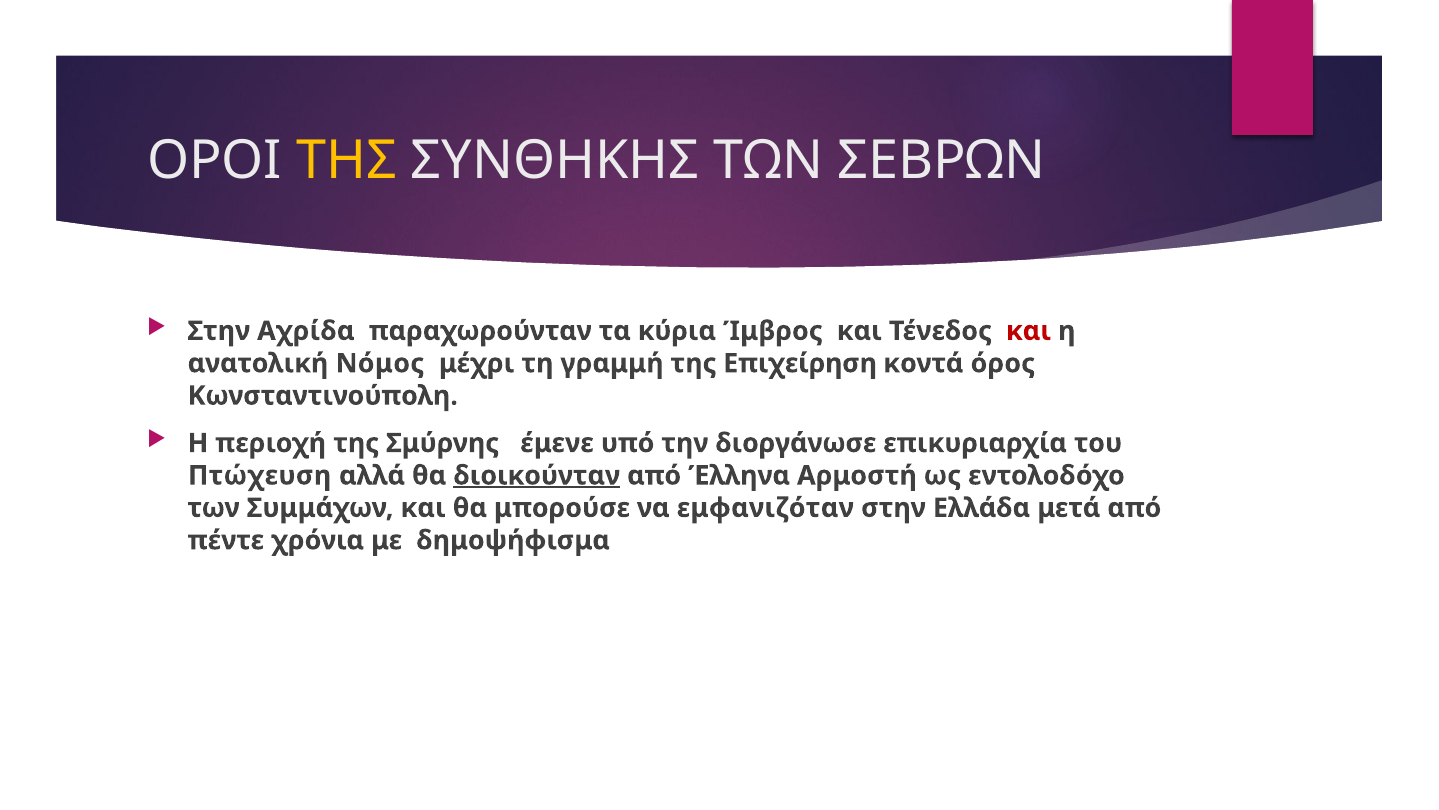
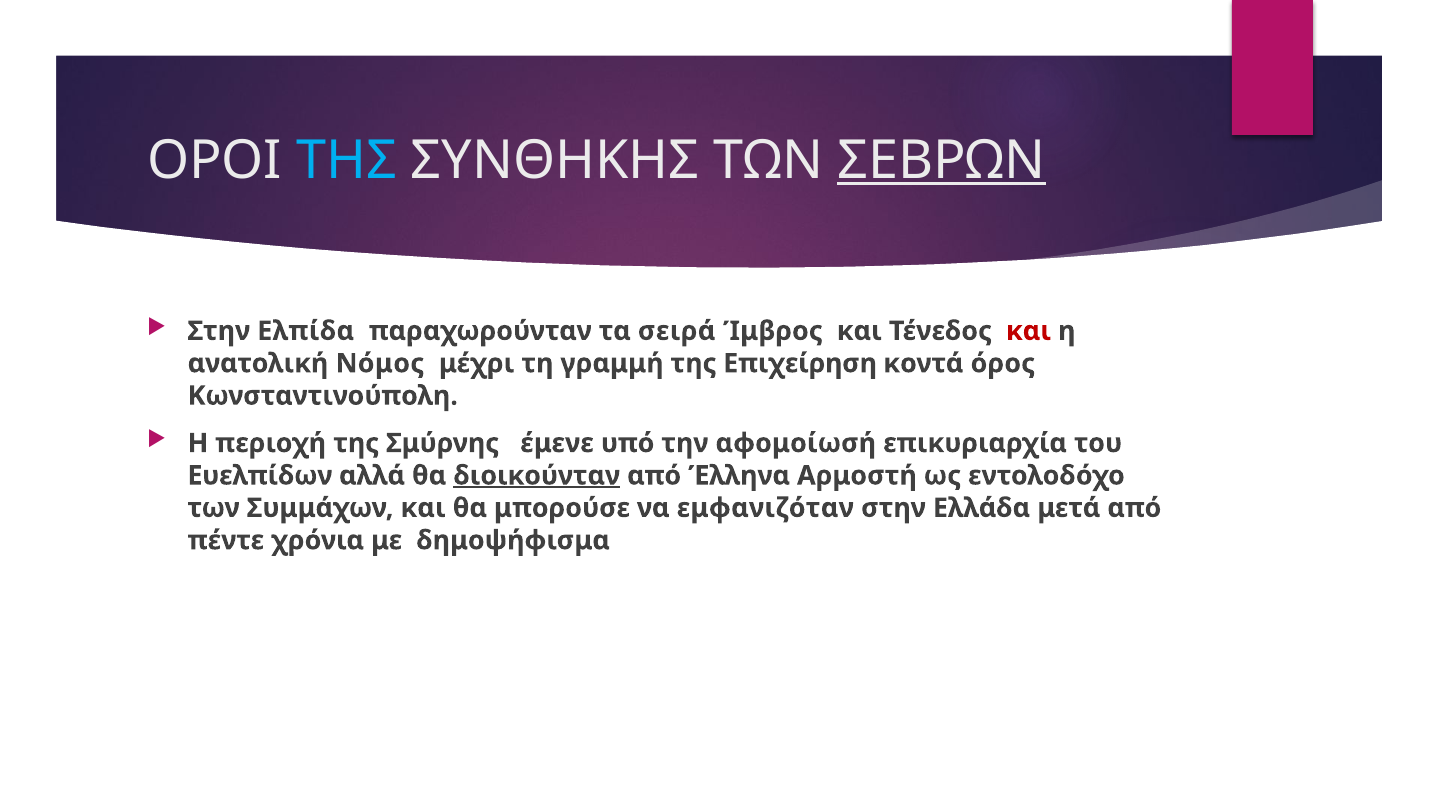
ΤΗΣ colour: yellow -> light blue (346, 160)
ΣΕΒΡΩΝ underline: none -> present (941, 160)
Αχρίδα: Αχρίδα -> Ελπίδα (306, 331)
κύρια: κύρια -> σειρά (677, 331)
διοργάνωσε: διοργάνωσε -> αφομοίωσή (796, 443)
Πτώχευση: Πτώχευση -> Ευελπίδων (260, 475)
